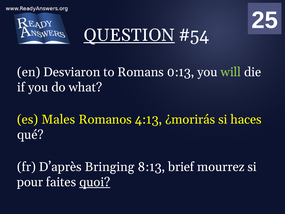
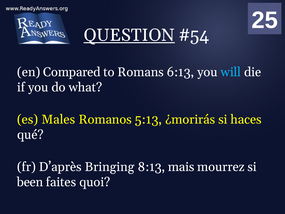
Desviaron: Desviaron -> Compared (72, 72)
0:13: 0:13 -> 6:13 (181, 72)
will colour: light green -> light blue (231, 72)
4:13: 4:13 -> 5:13 (148, 119)
brief: brief -> mais (181, 167)
pour: pour -> been (30, 182)
quoi underline: present -> none (95, 182)
